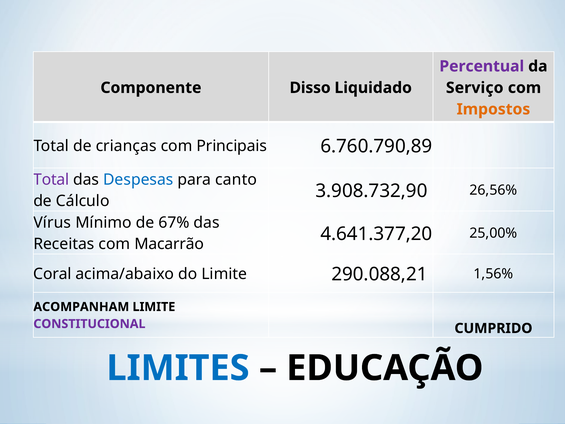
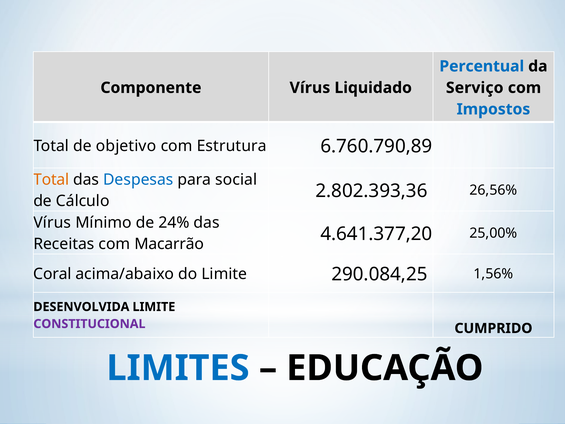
Percentual colour: purple -> blue (482, 66)
Componente Disso: Disso -> Vírus (310, 88)
Impostos colour: orange -> blue (493, 109)
crianças: crianças -> objetivo (126, 146)
Principais: Principais -> Estrutura (232, 146)
Total colour: purple -> orange (51, 180)
canto: canto -> social (236, 180)
3.908.732,90: 3.908.732,90 -> 2.802.393,36 (372, 191)
67%: 67% -> 24% (174, 223)
290.088,21: 290.088,21 -> 290.084,25 (379, 274)
ACOMPANHAM: ACOMPANHAM -> DESENVOLVIDA (81, 307)
